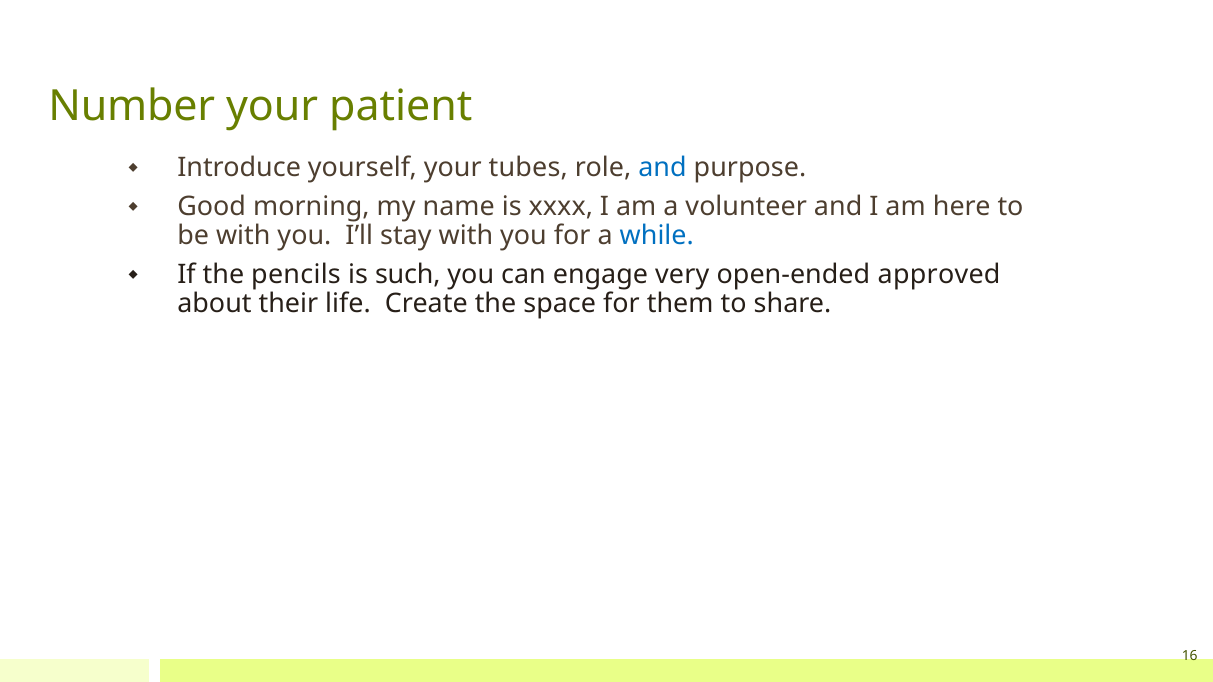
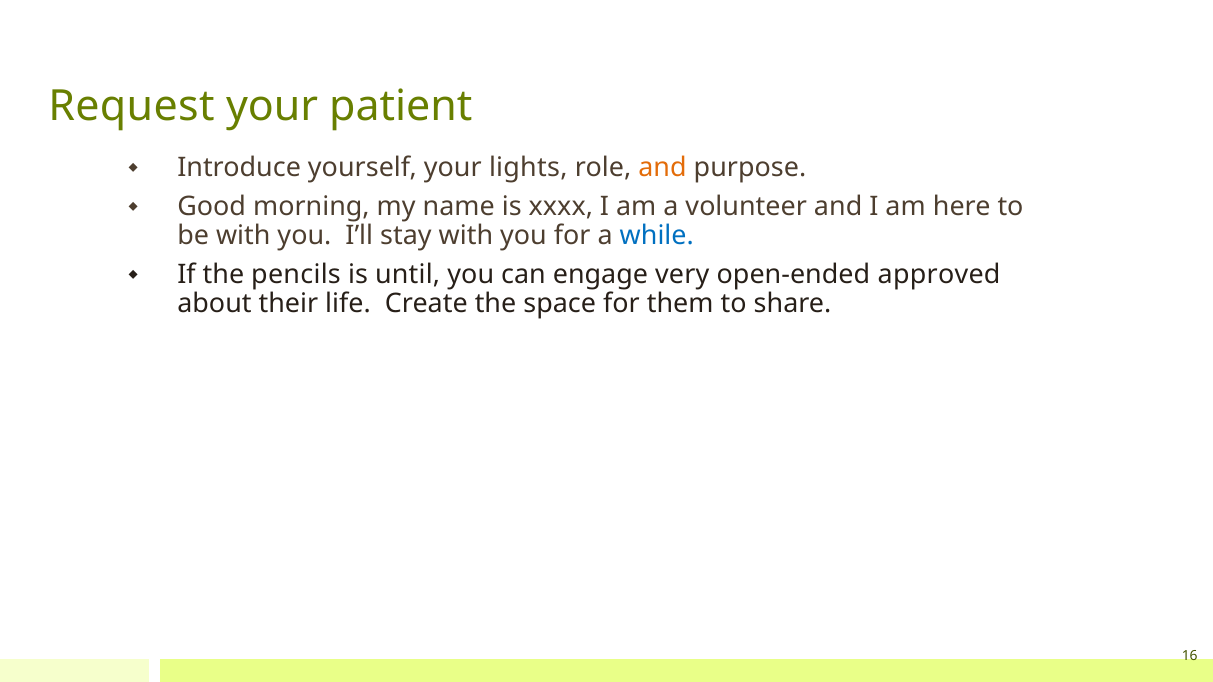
Number: Number -> Request (131, 106)
tubes: tubes -> lights (528, 167)
and colour: blue -> orange (662, 167)
such: such -> until (408, 275)
